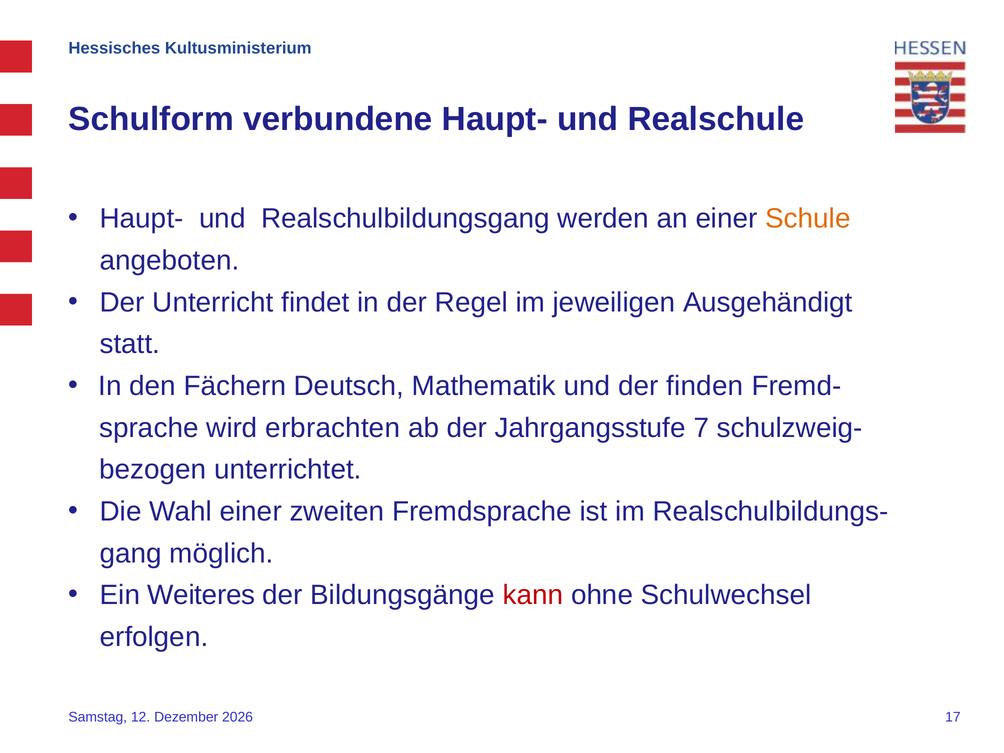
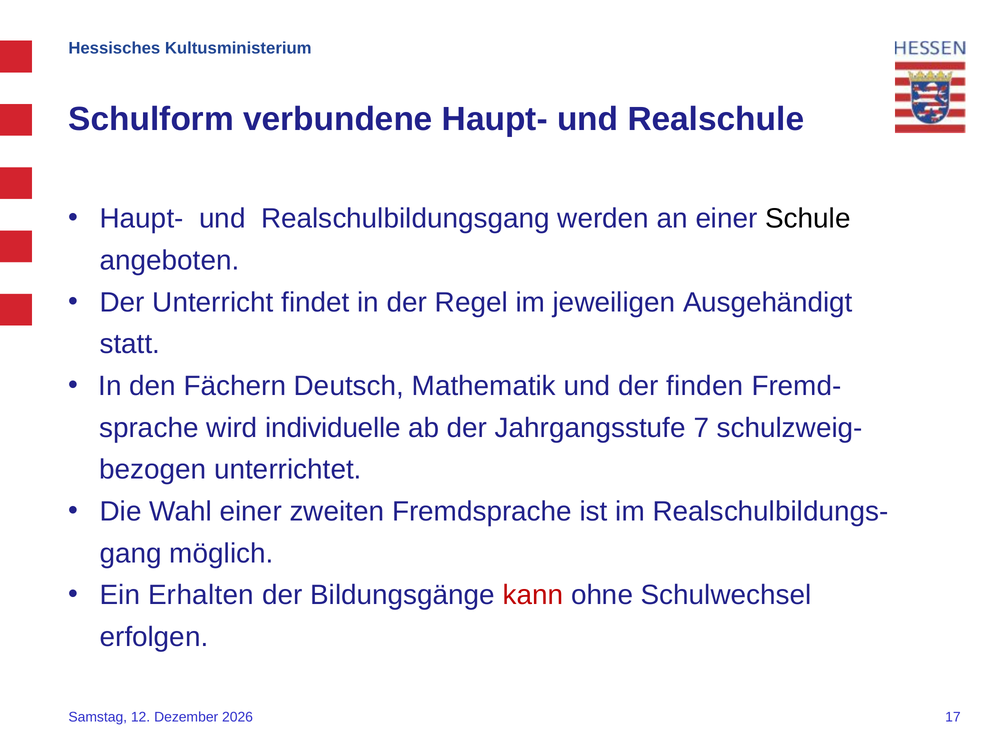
Schule colour: orange -> black (808, 219)
erbrachten: erbrachten -> individuelle (333, 428)
Weiteres: Weiteres -> Erhalten (201, 595)
